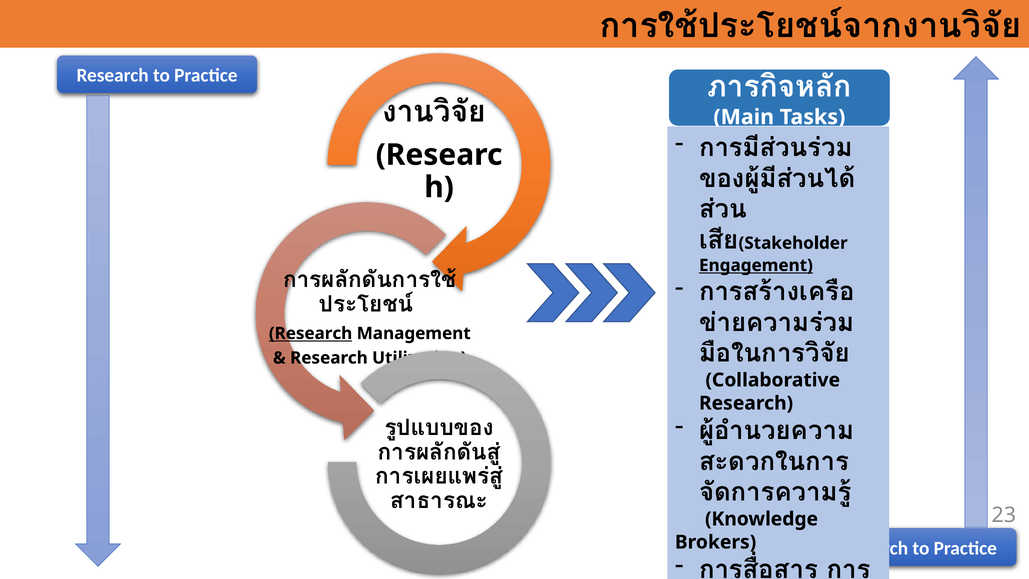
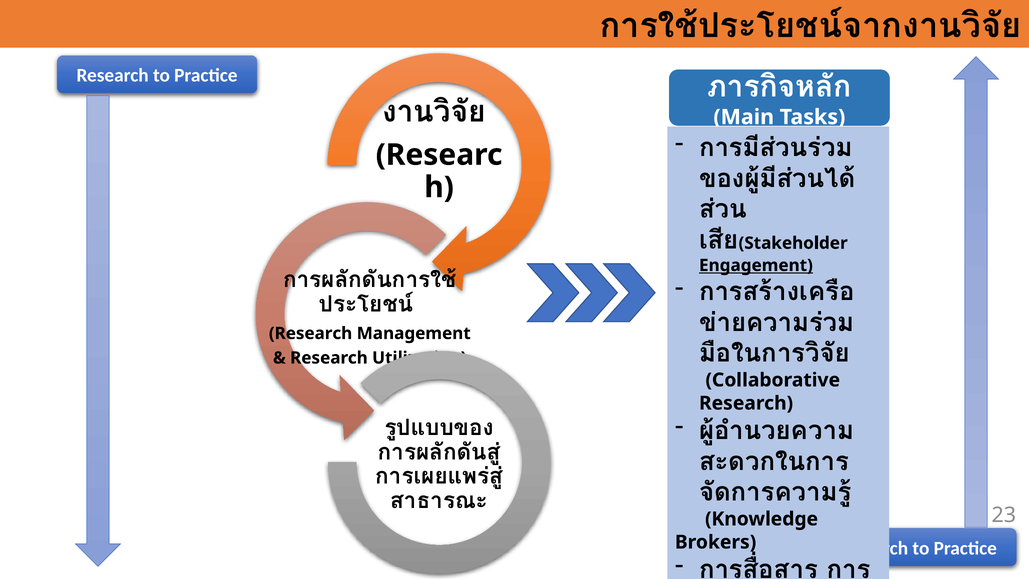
Research underline: present -> none (311, 333)
